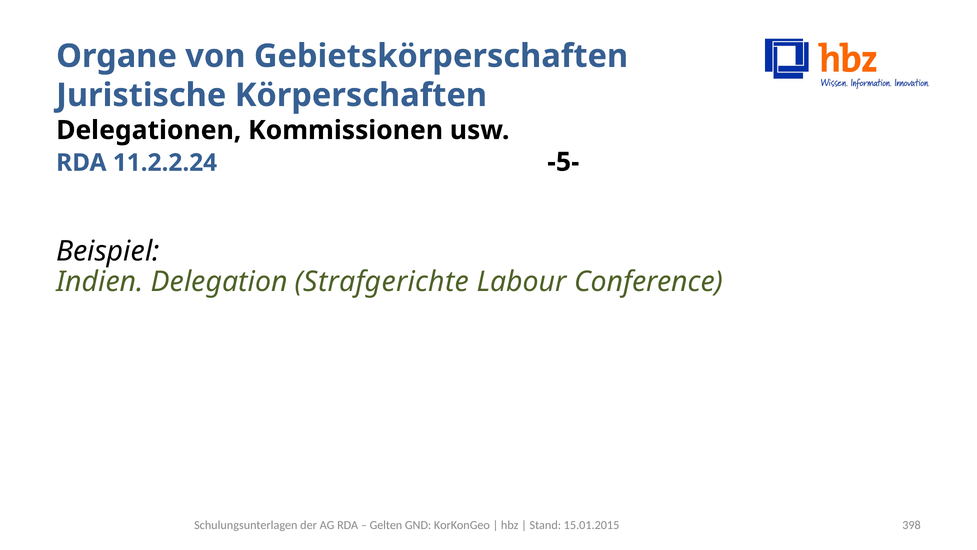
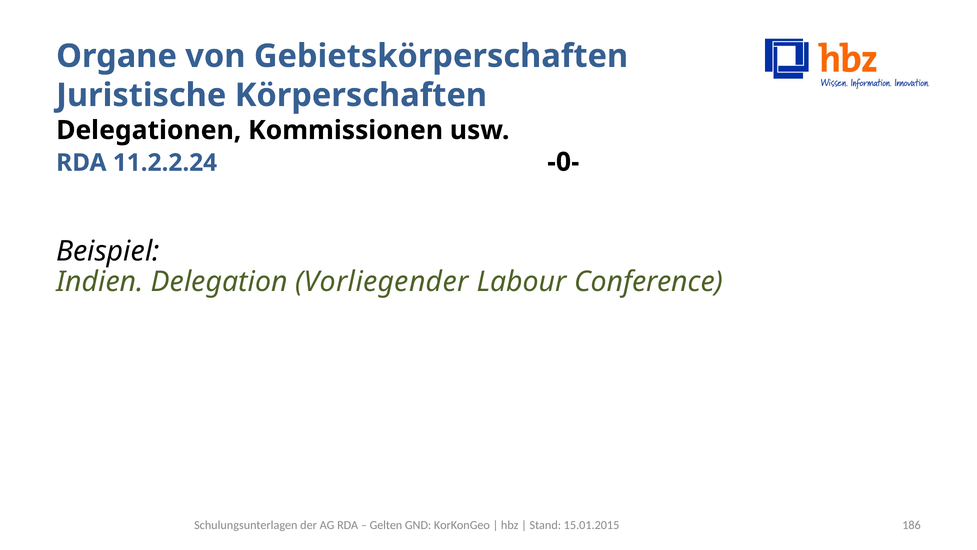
-5-: -5- -> -0- (563, 162)
Strafgerichte: Strafgerichte -> Vorliegender (382, 281)
398: 398 -> 186 (912, 525)
